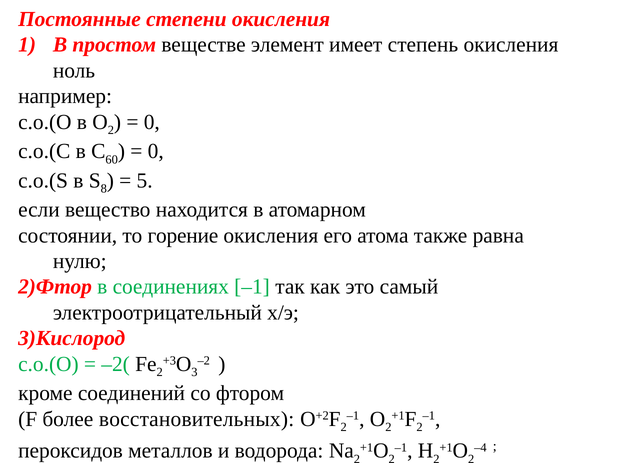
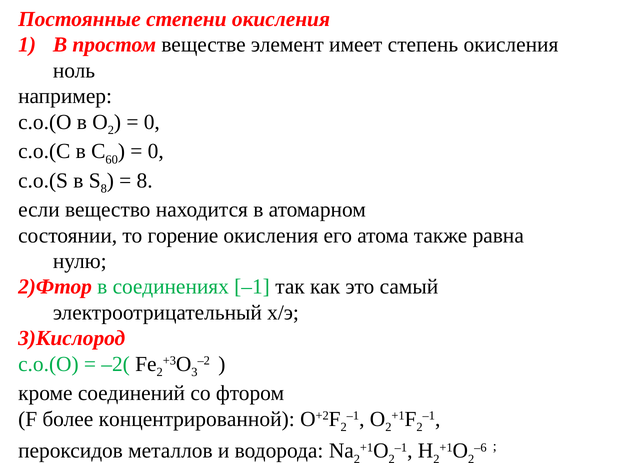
5: 5 -> 8 (145, 180)
восстановительных: восстановительных -> концентрированной (197, 419)
–4: –4 -> –6 (480, 447)
